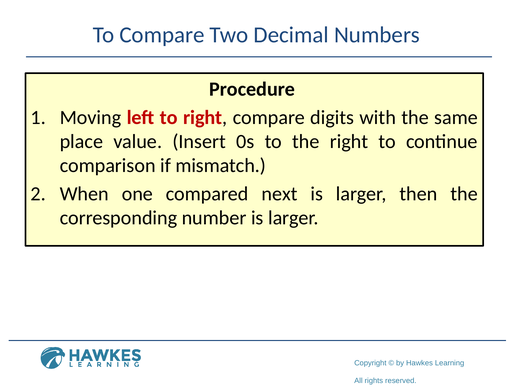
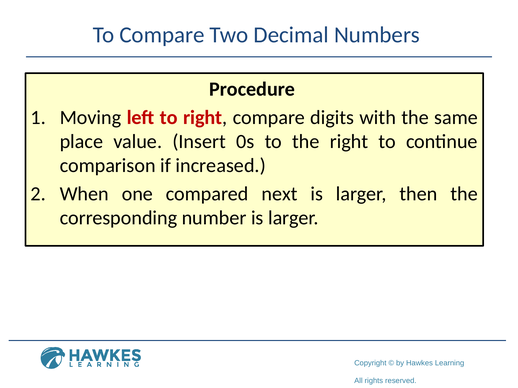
mismatch: mismatch -> increased (221, 166)
